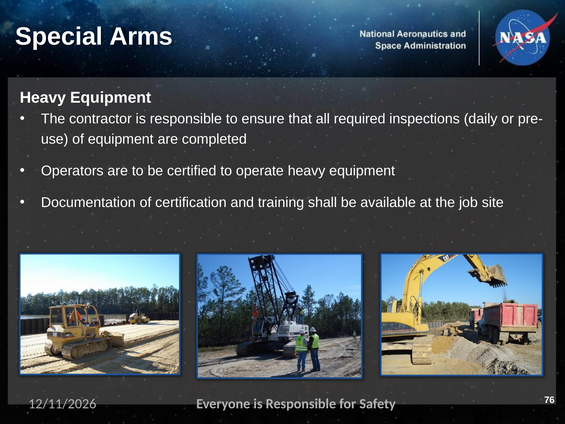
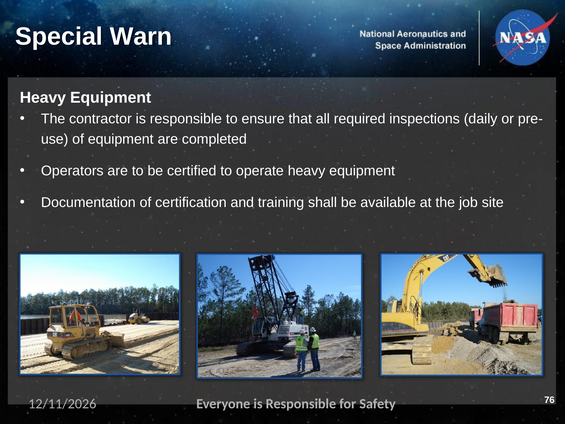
Arms: Arms -> Warn (141, 36)
